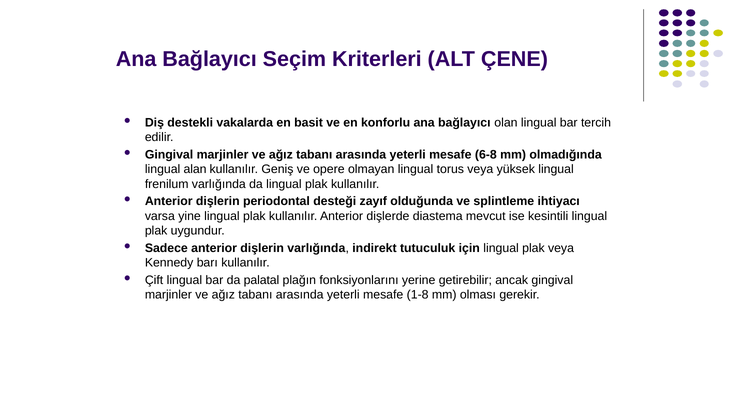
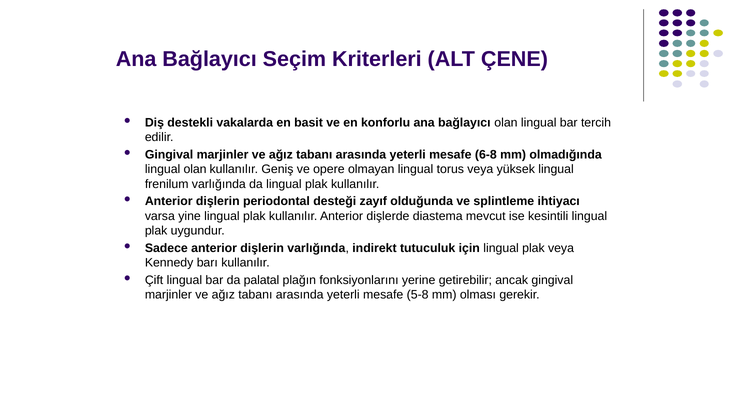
lingual alan: alan -> olan (195, 170)
1-8: 1-8 -> 5-8 (418, 295)
